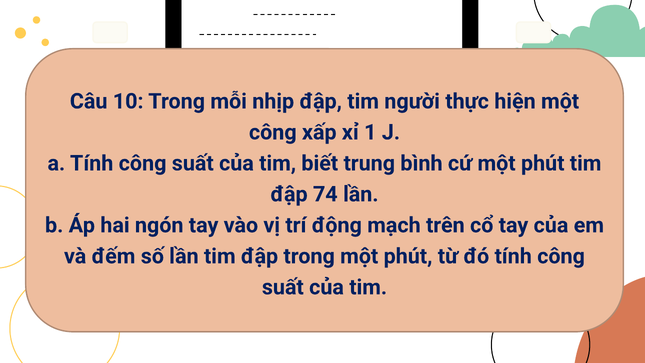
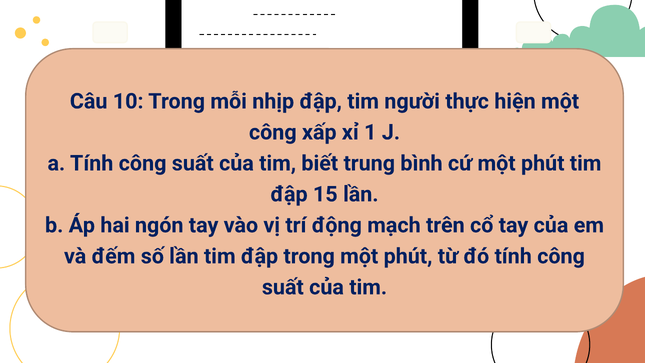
74: 74 -> 15 (325, 194)
